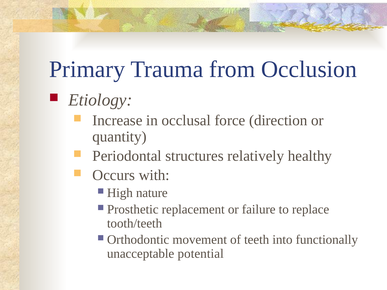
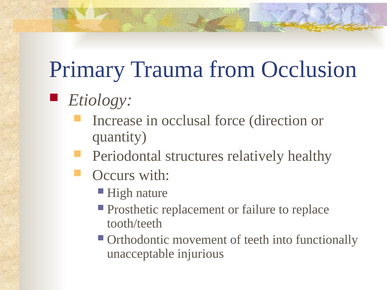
potential: potential -> injurious (201, 254)
